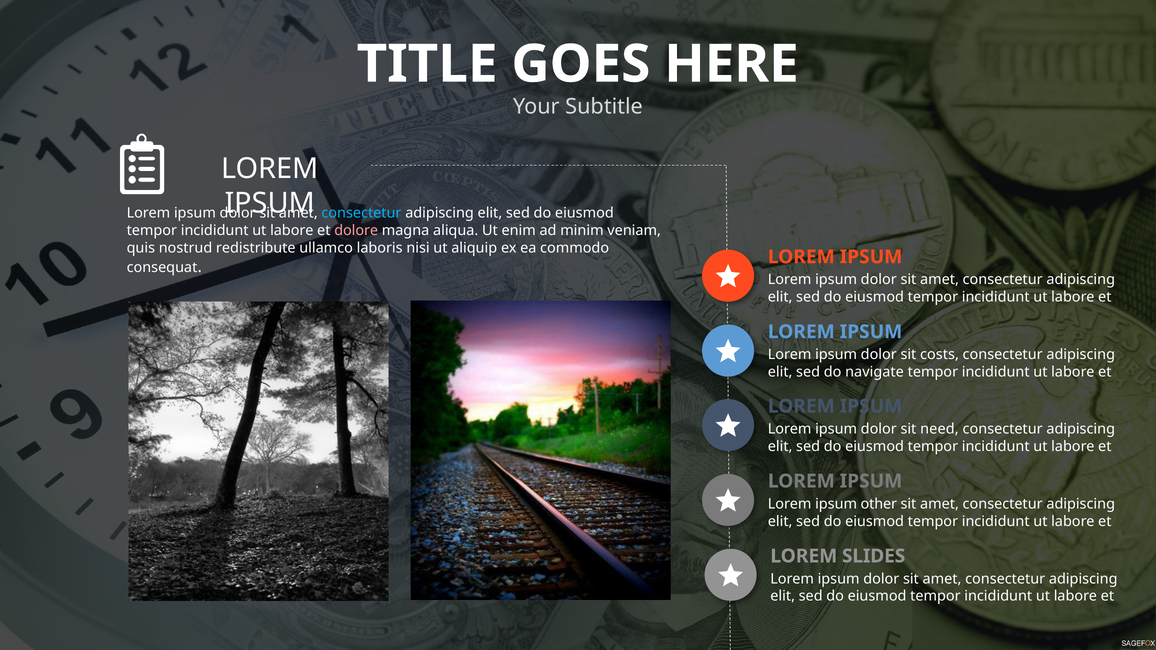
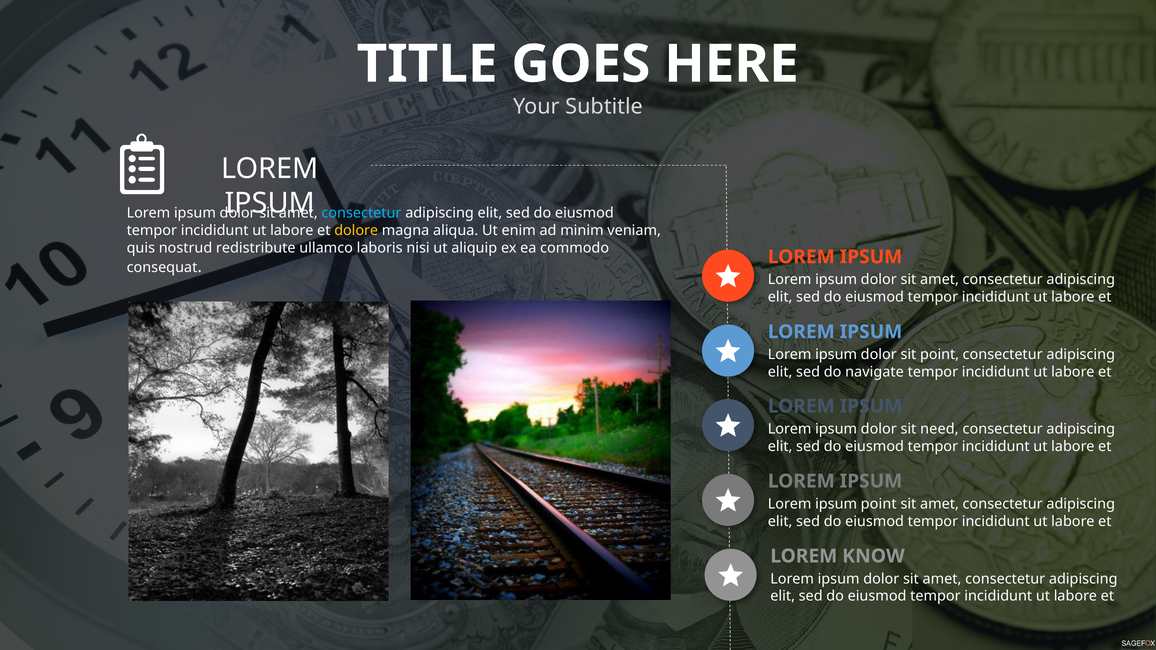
dolore colour: pink -> yellow (356, 231)
sit costs: costs -> point (940, 355)
ipsum other: other -> point (879, 504)
SLIDES: SLIDES -> KNOW (873, 556)
